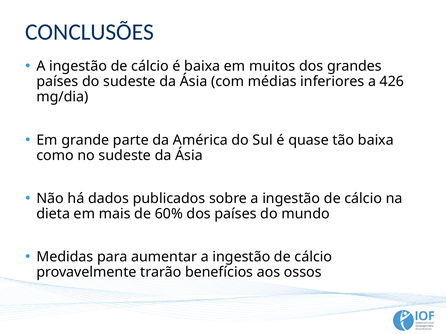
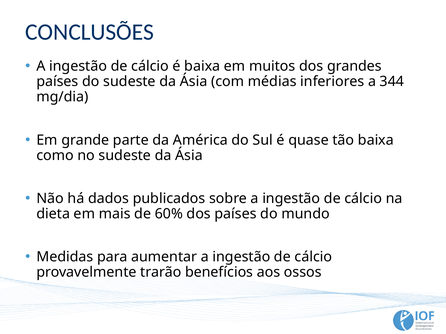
426: 426 -> 344 (392, 82)
